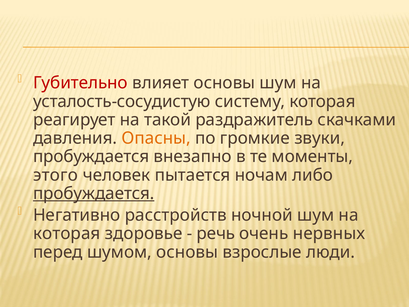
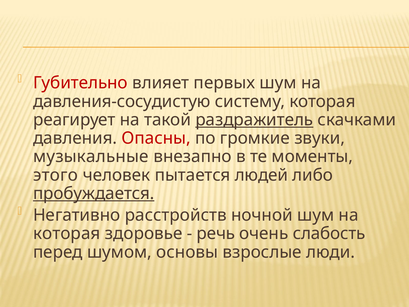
влияет основы: основы -> первых (224, 83)
усталость-сосудистую: усталость-сосудистую -> давления-сосудистую (122, 101)
раздражитель underline: none -> present (254, 120)
Опасны colour: orange -> red (156, 138)
пробуждается: пробуждается -> музыкальные (91, 157)
ночам: ночам -> людей (261, 175)
нервных: нервных -> слабость (329, 233)
